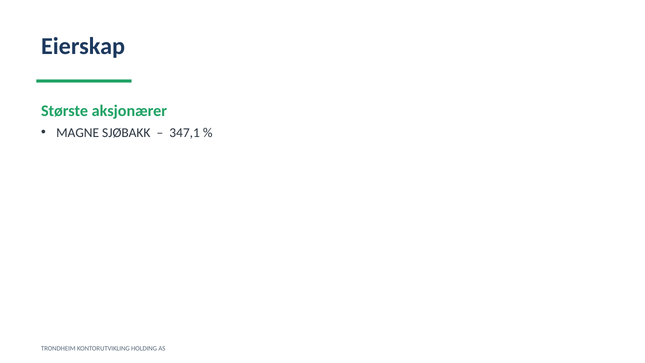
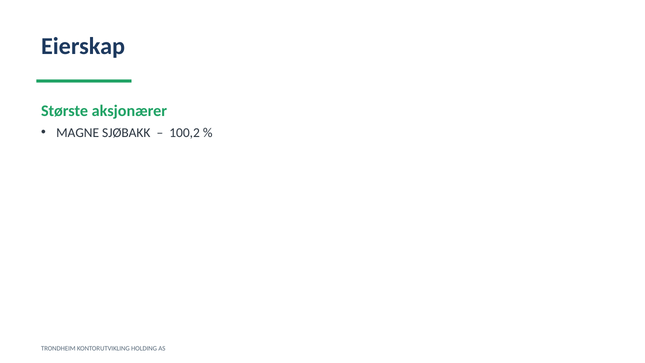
347,1: 347,1 -> 100,2 (185, 133)
